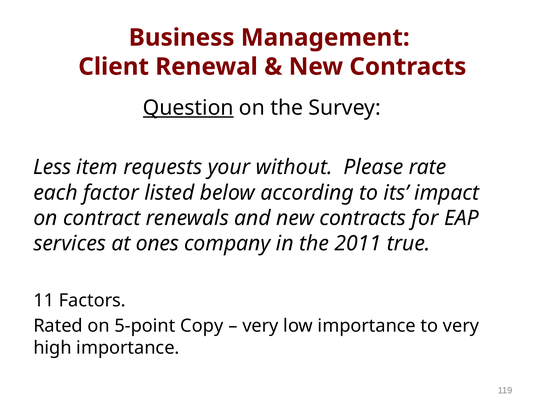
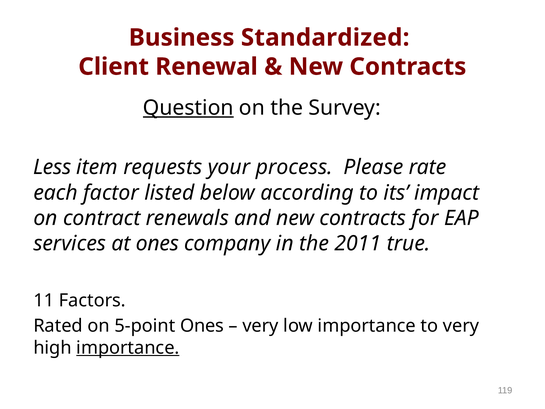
Management: Management -> Standardized (325, 38)
without: without -> process (294, 167)
5-point Copy: Copy -> Ones (202, 326)
importance underline: none -> present (128, 347)
